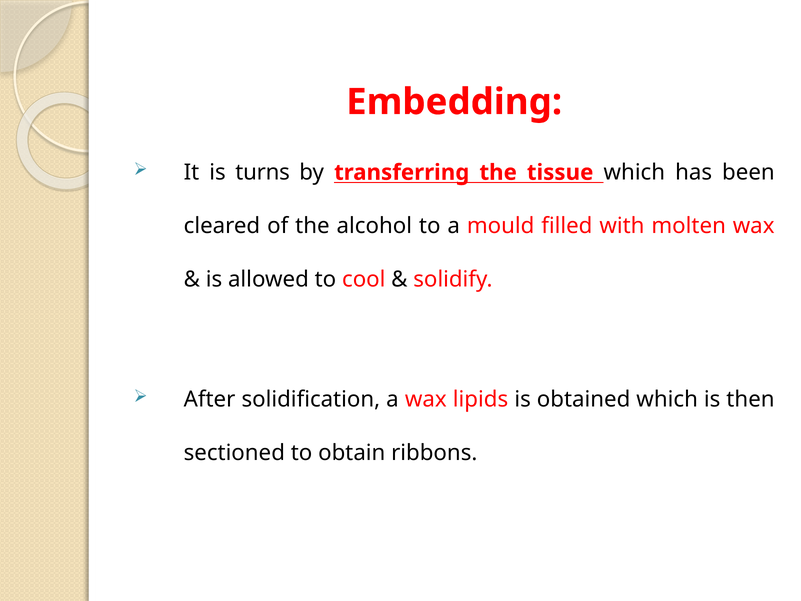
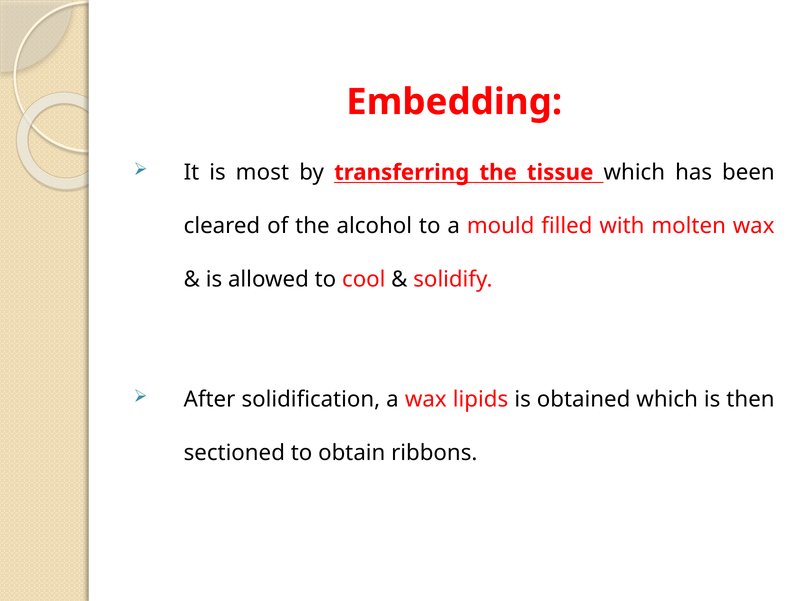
turns: turns -> most (262, 172)
